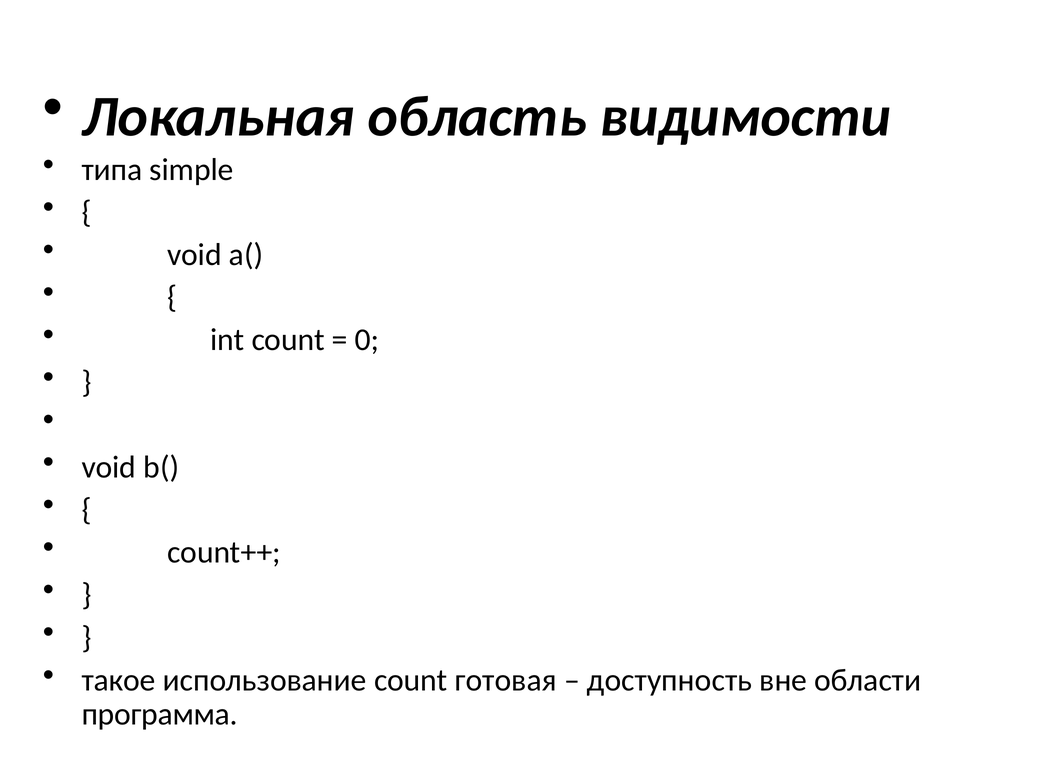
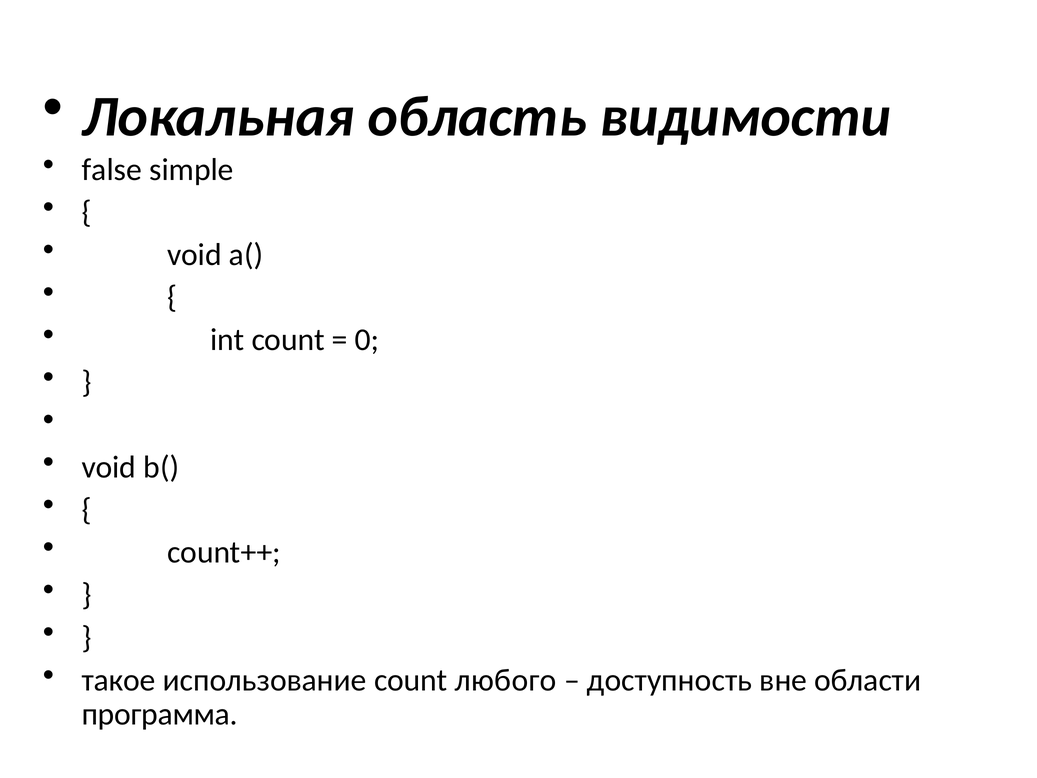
типа: типа -> false (112, 170)
готовая: готовая -> любого (506, 680)
